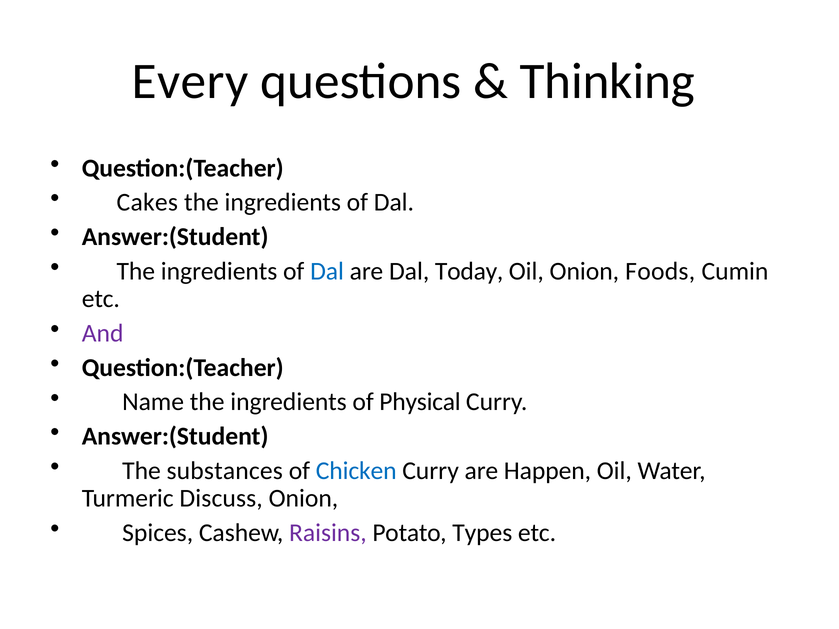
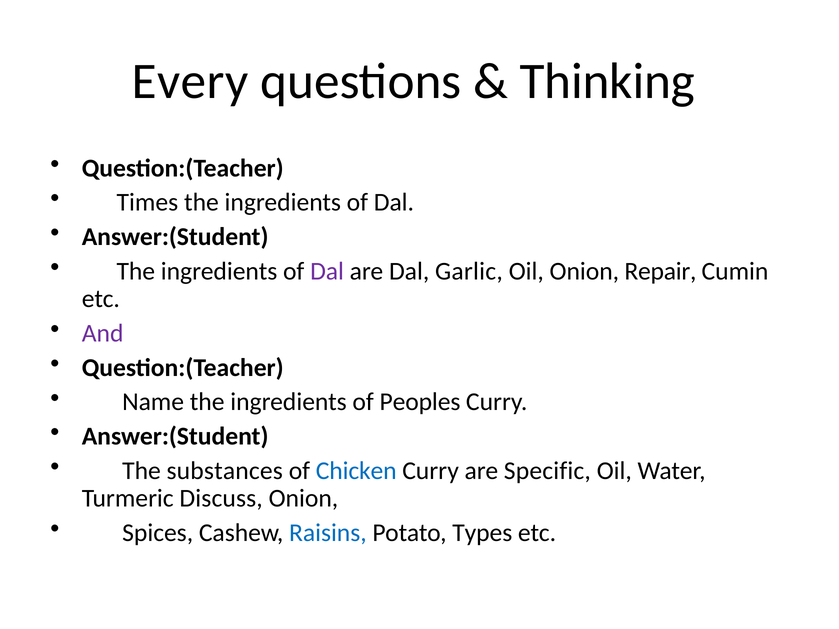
Cakes: Cakes -> Times (147, 203)
Dal colour: blue -> purple (327, 271)
Today: Today -> Garlic (469, 271)
Foods: Foods -> Repair (660, 271)
Physical: Physical -> Peoples (420, 402)
Happen: Happen -> Specific (547, 471)
Raisins colour: purple -> blue (328, 533)
